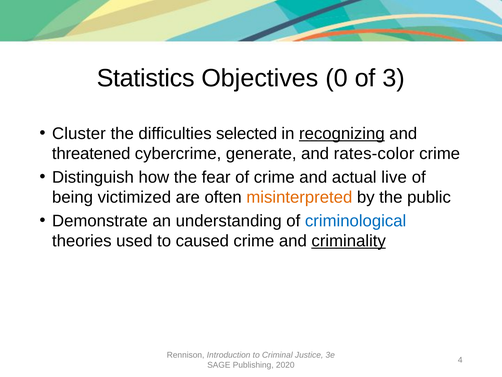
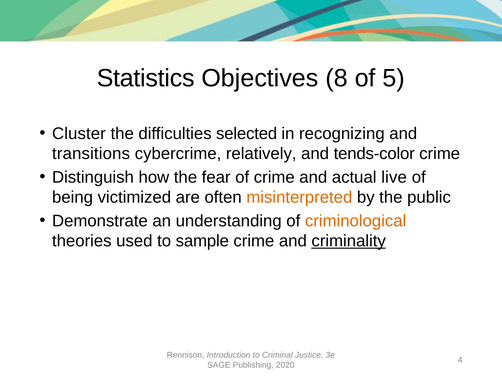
0: 0 -> 8 (337, 78)
3: 3 -> 5 (394, 78)
recognizing underline: present -> none (342, 133)
threatened: threatened -> transitions (91, 153)
generate: generate -> relatively (261, 153)
rates-color: rates-color -> tends-color (374, 153)
criminological colour: blue -> orange (356, 221)
caused: caused -> sample (202, 241)
